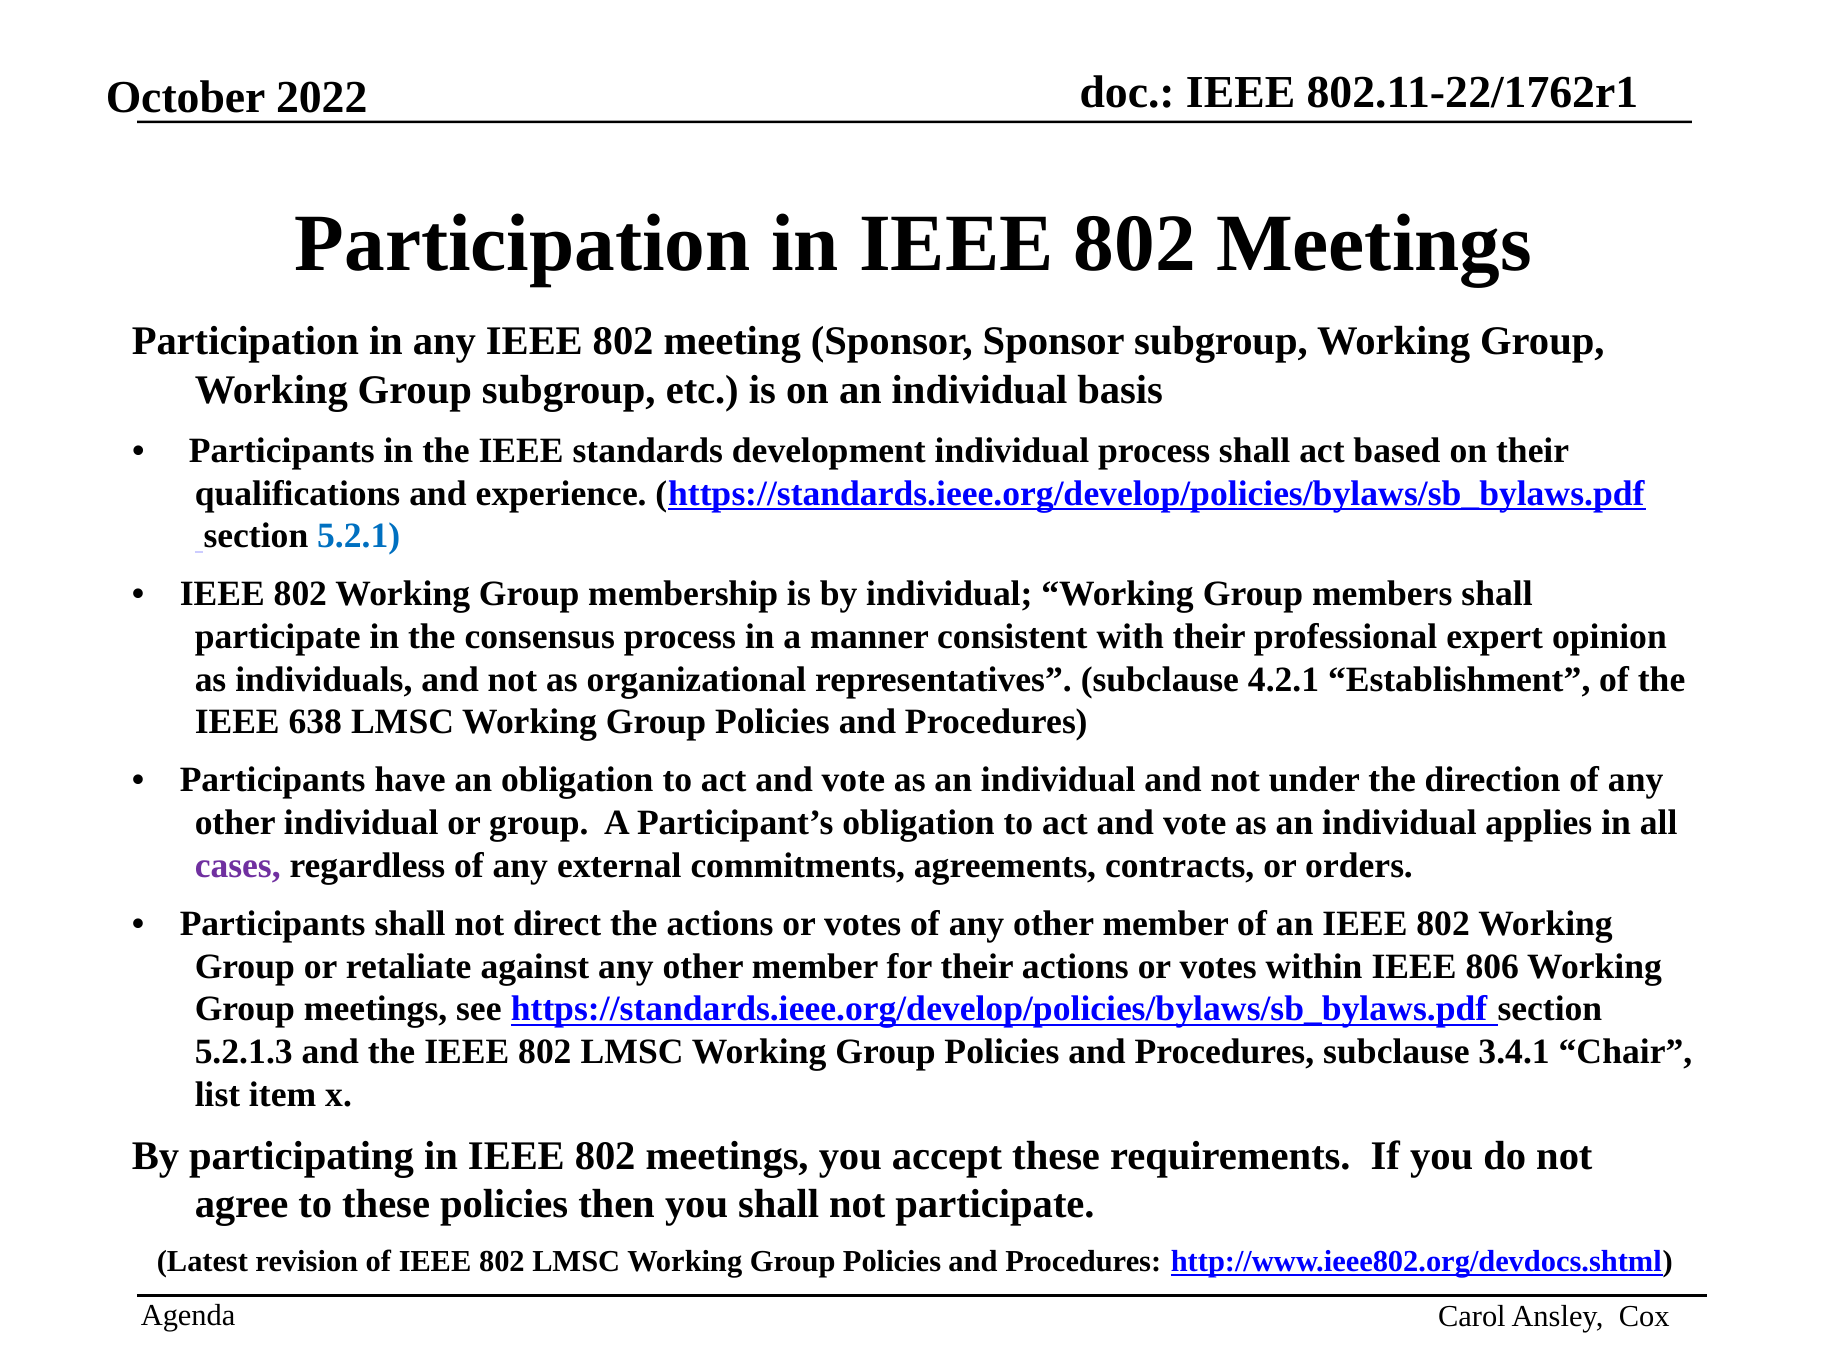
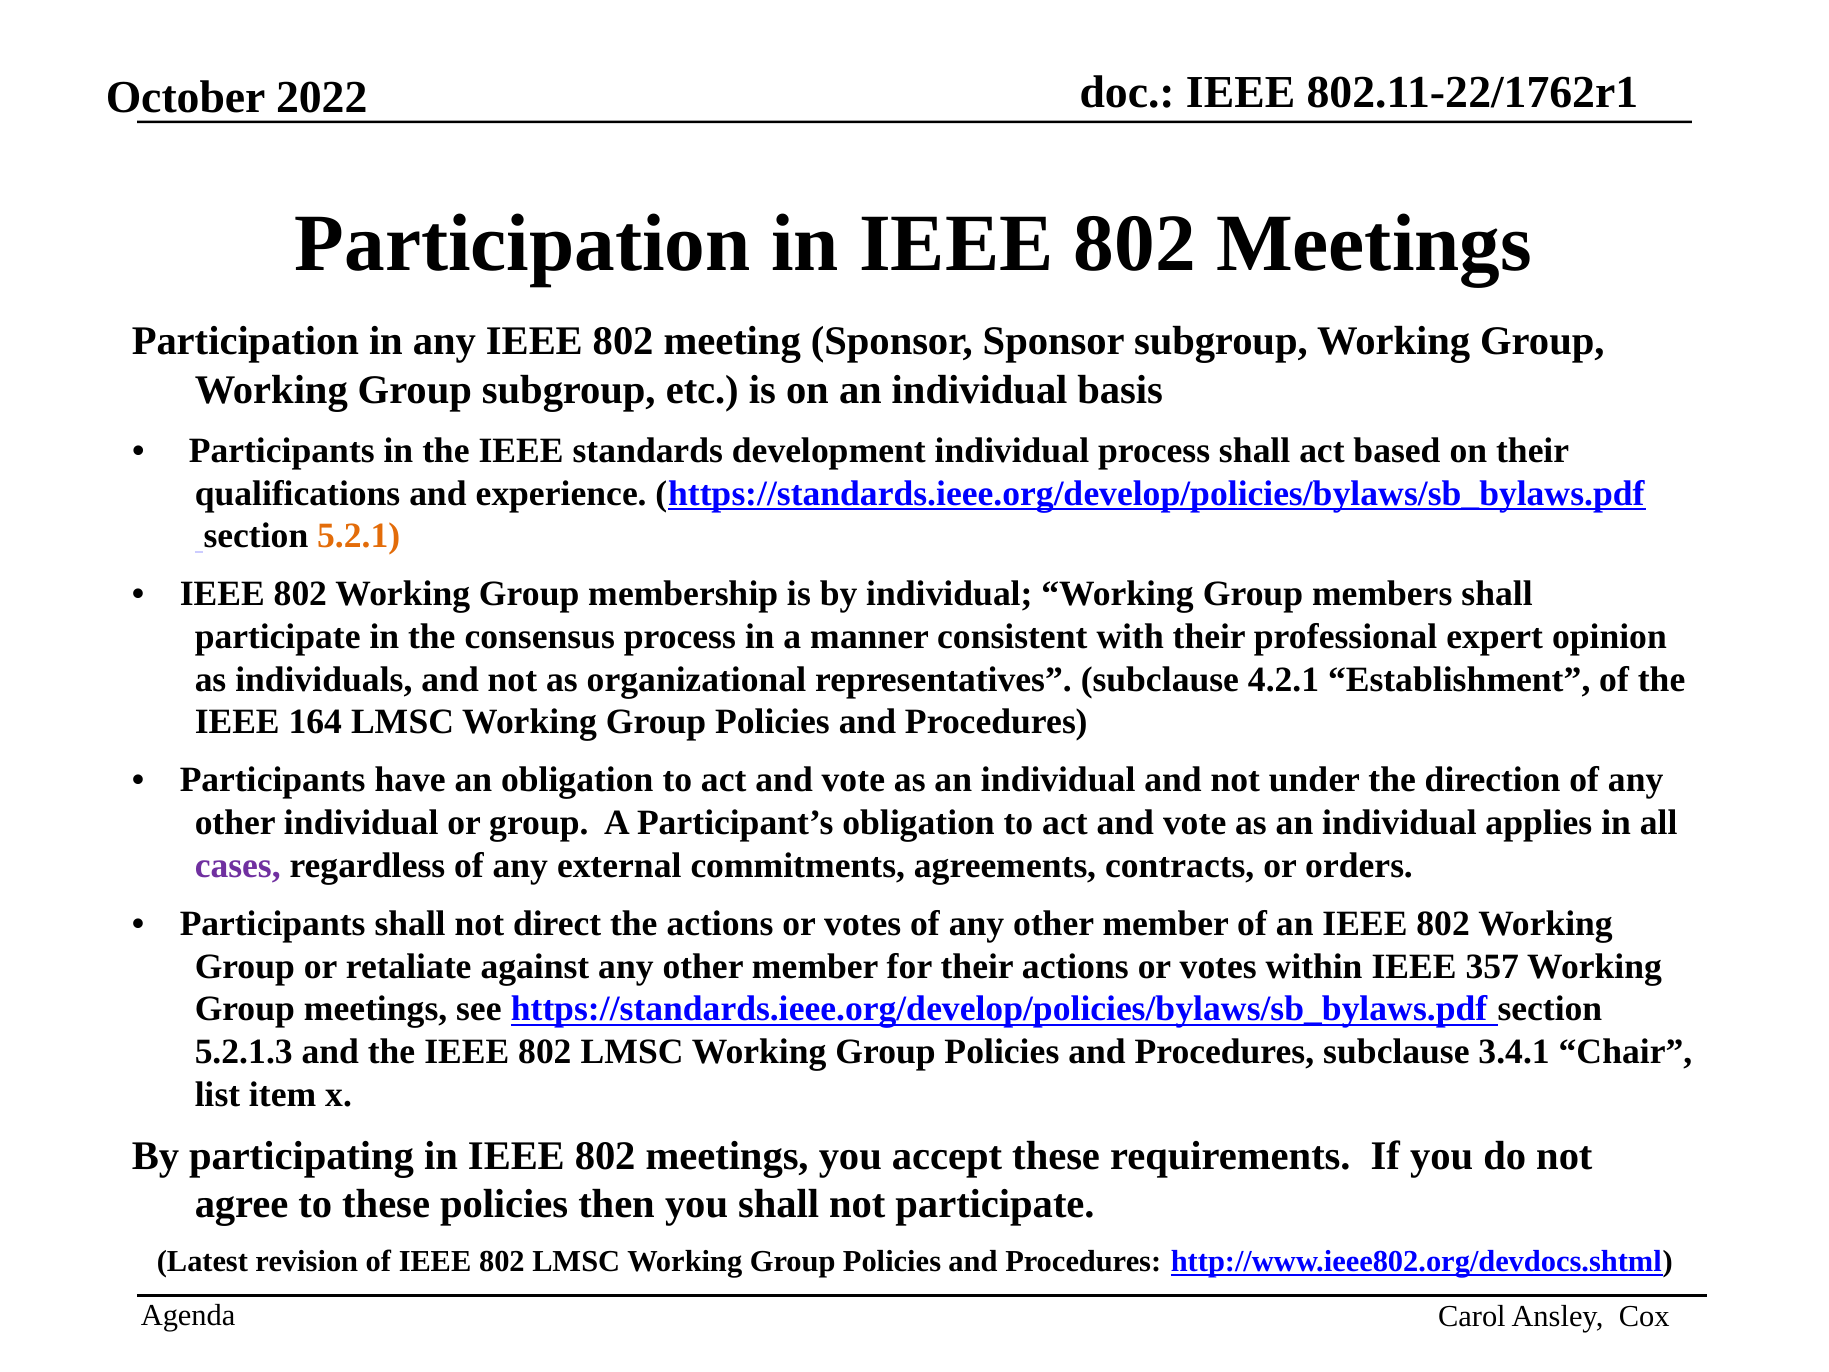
5.2.1 colour: blue -> orange (359, 536)
638: 638 -> 164 (315, 722)
806: 806 -> 357 (1492, 966)
